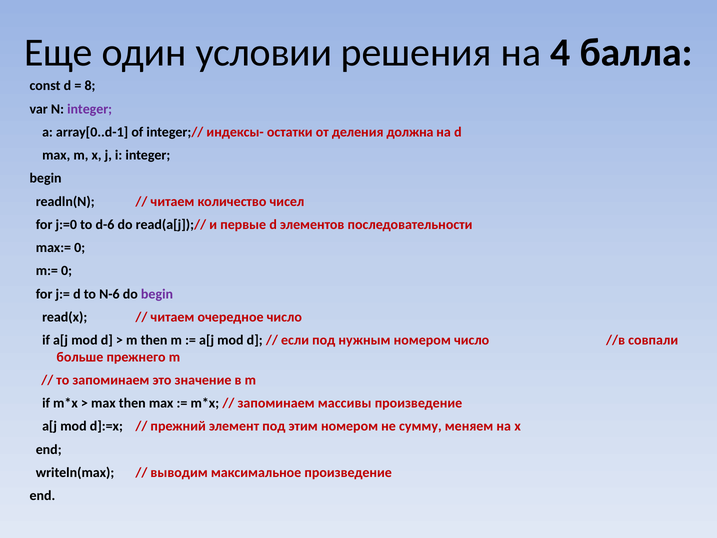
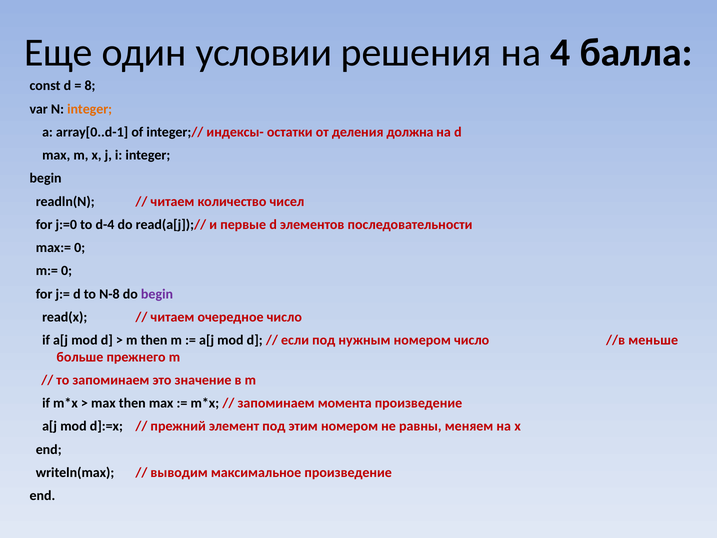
integer colour: purple -> orange (90, 109)
d-6: d-6 -> d-4 (105, 224)
N-6: N-6 -> N-8 (109, 294)
совпали: совпали -> меньше (653, 340)
массивы: массивы -> момента (345, 403)
сумму: сумму -> равны (420, 426)
